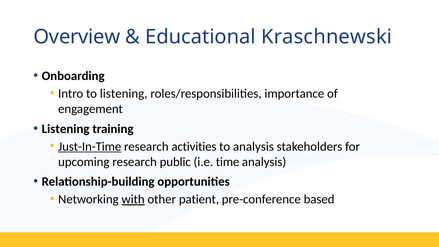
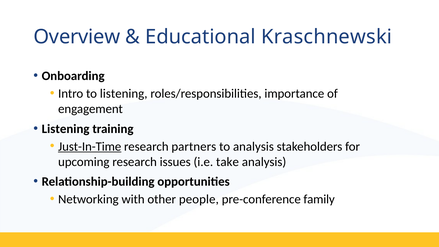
activities: activities -> partners (194, 146)
public: public -> issues (175, 162)
time: time -> take (227, 162)
with underline: present -> none (133, 199)
patient: patient -> people (199, 199)
based: based -> family (319, 199)
